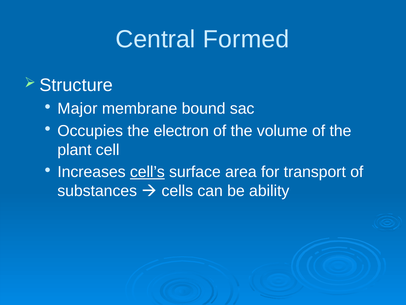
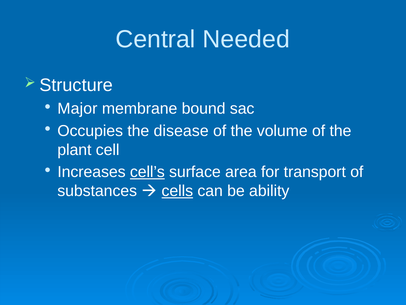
Formed: Formed -> Needed (246, 39)
electron: electron -> disease (181, 131)
cells underline: none -> present (177, 191)
